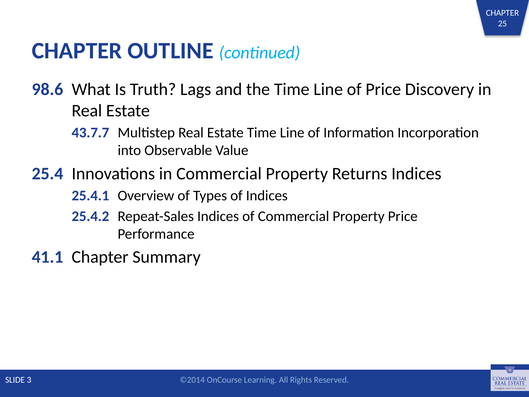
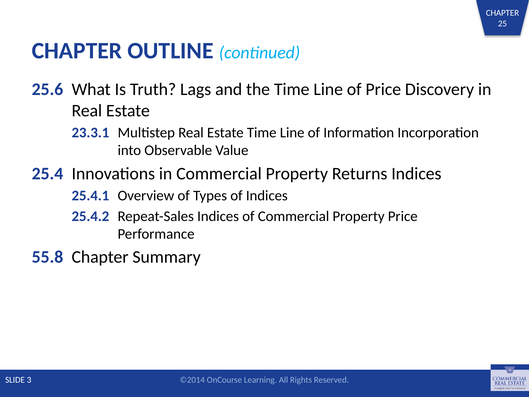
98.6: 98.6 -> 25.6 (47, 89)
43.7.7: 43.7.7 -> 23.3.1 (90, 133)
41.1: 41.1 -> 55.8 (47, 257)
